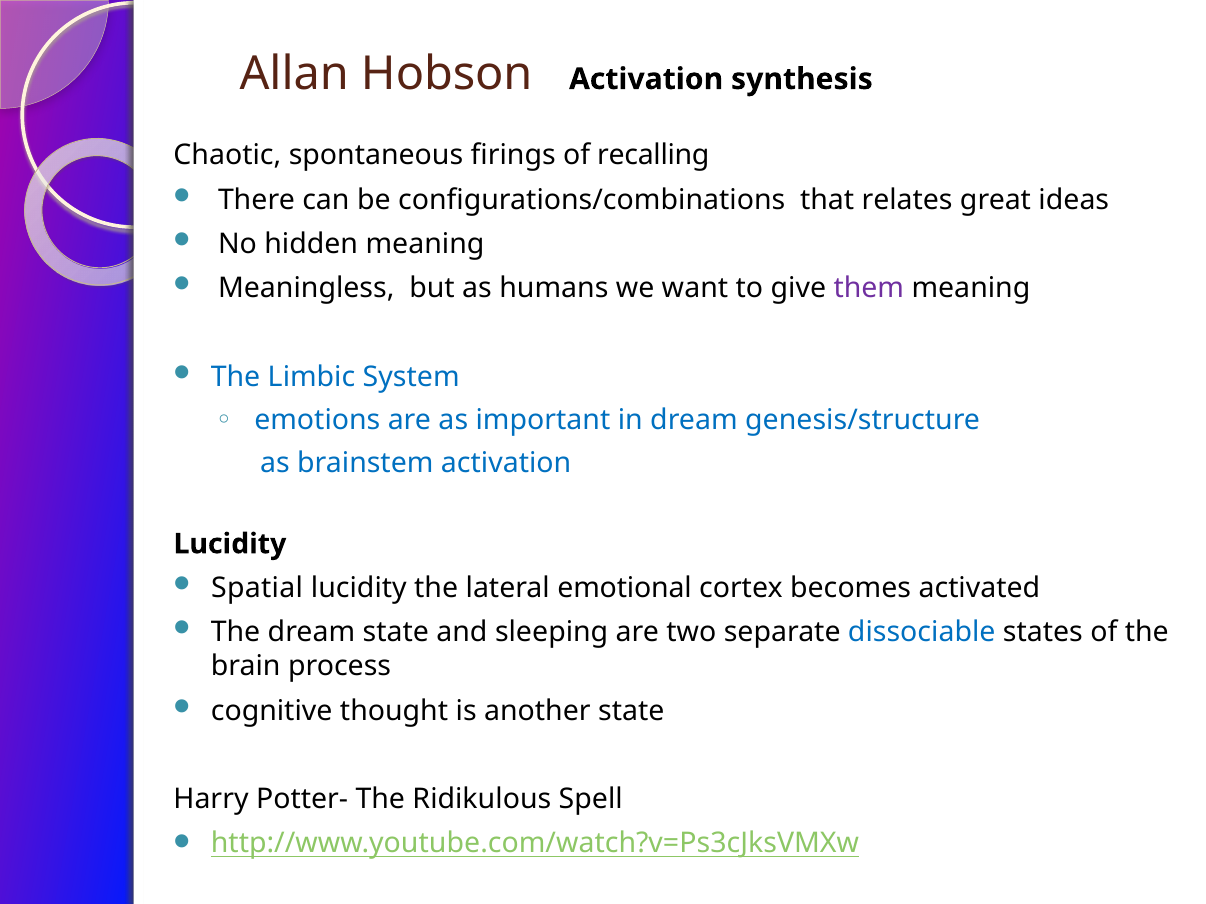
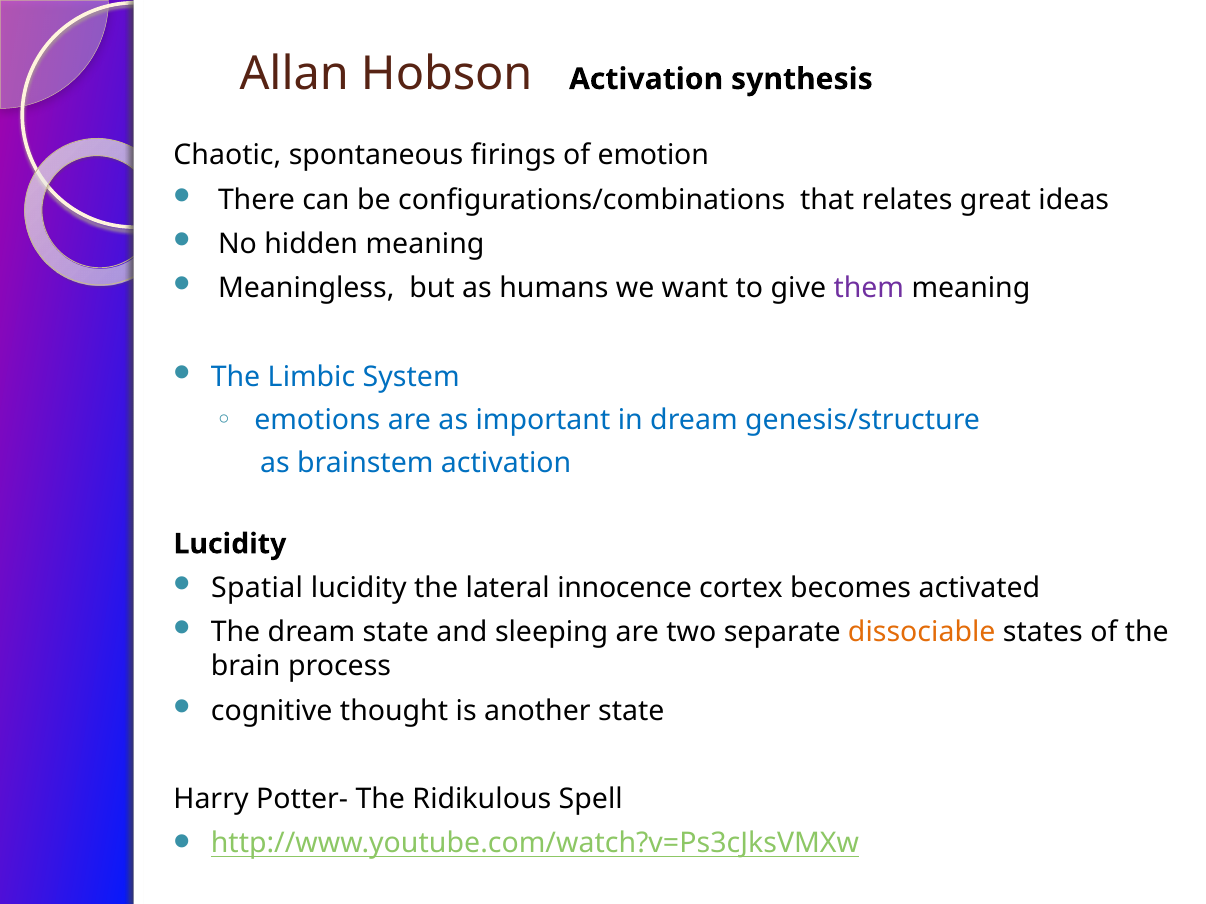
recalling: recalling -> emotion (653, 156)
emotional: emotional -> innocence (625, 588)
dissociable colour: blue -> orange (922, 633)
